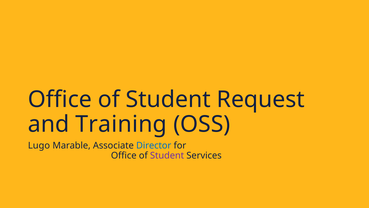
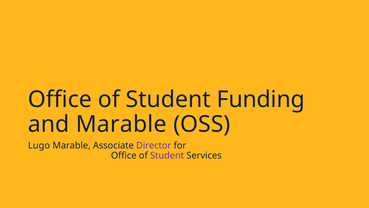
Request: Request -> Funding (261, 99)
and Training: Training -> Marable (121, 124)
Director colour: blue -> purple (154, 145)
